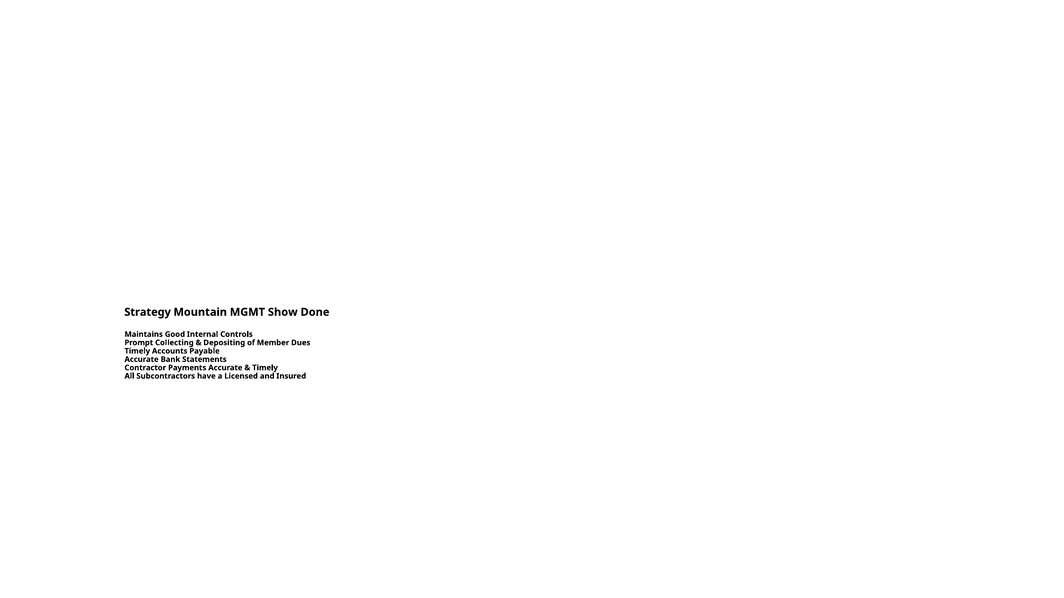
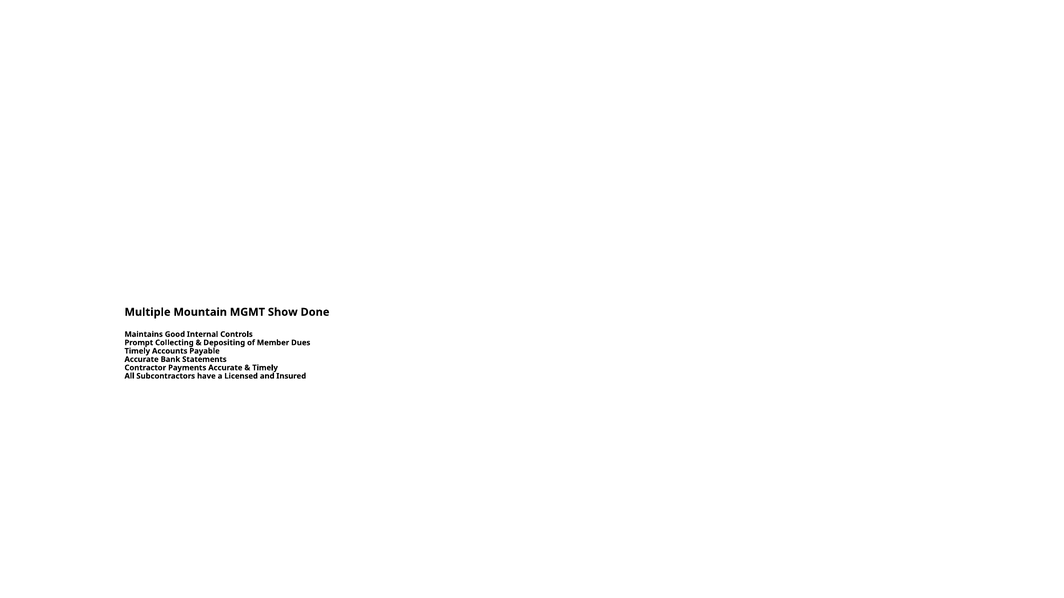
Strategy: Strategy -> Multiple (148, 312)
